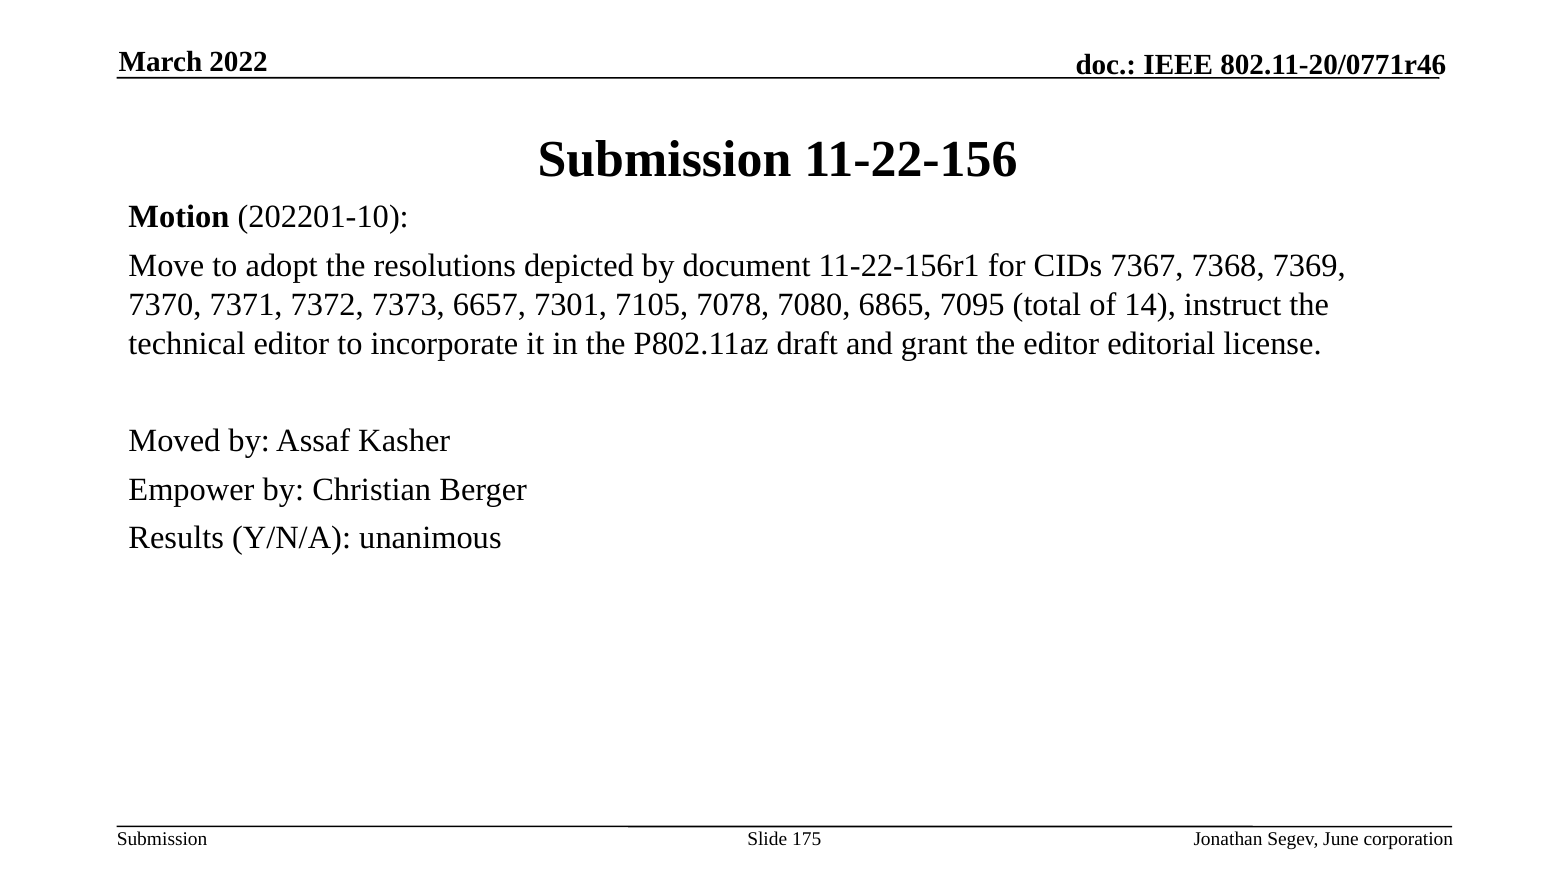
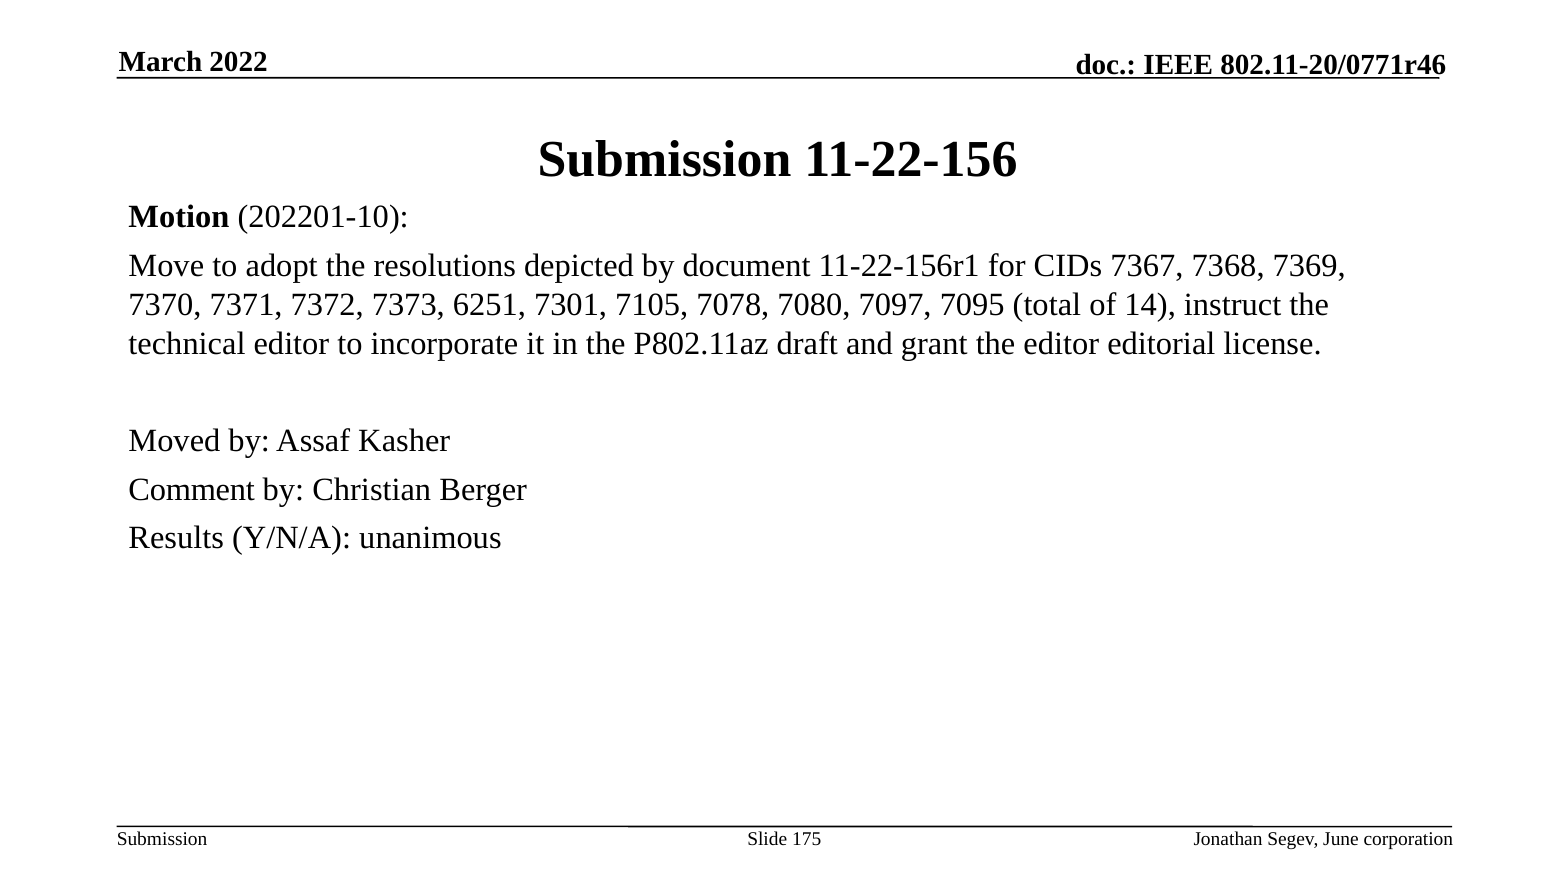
6657: 6657 -> 6251 (490, 305)
6865: 6865 -> 7097 (895, 305)
Empower: Empower -> Comment (192, 490)
